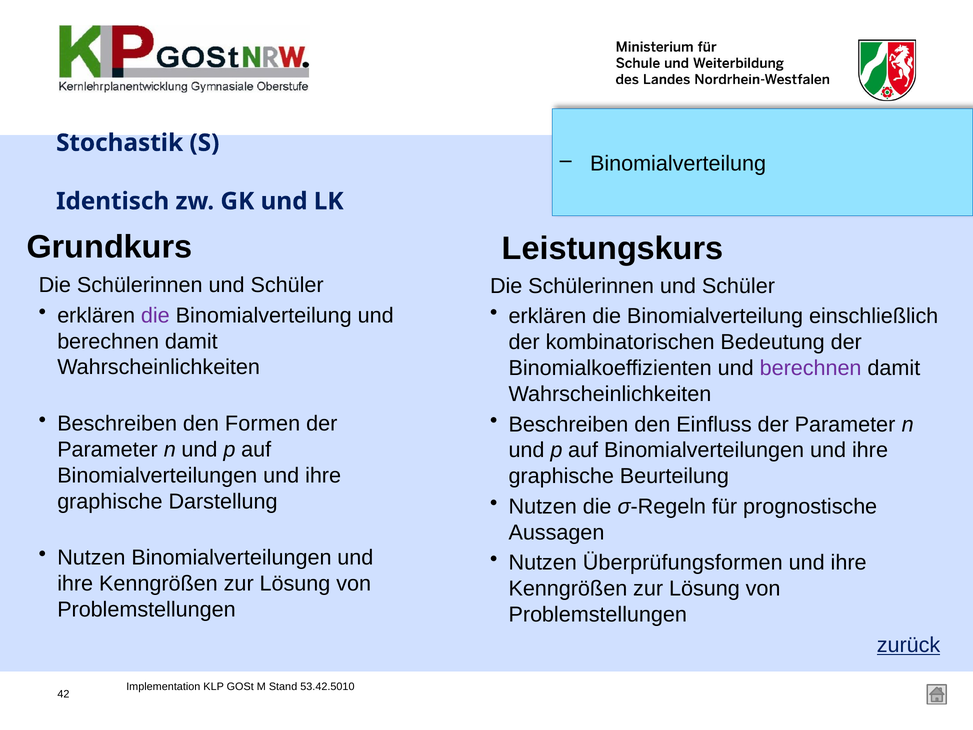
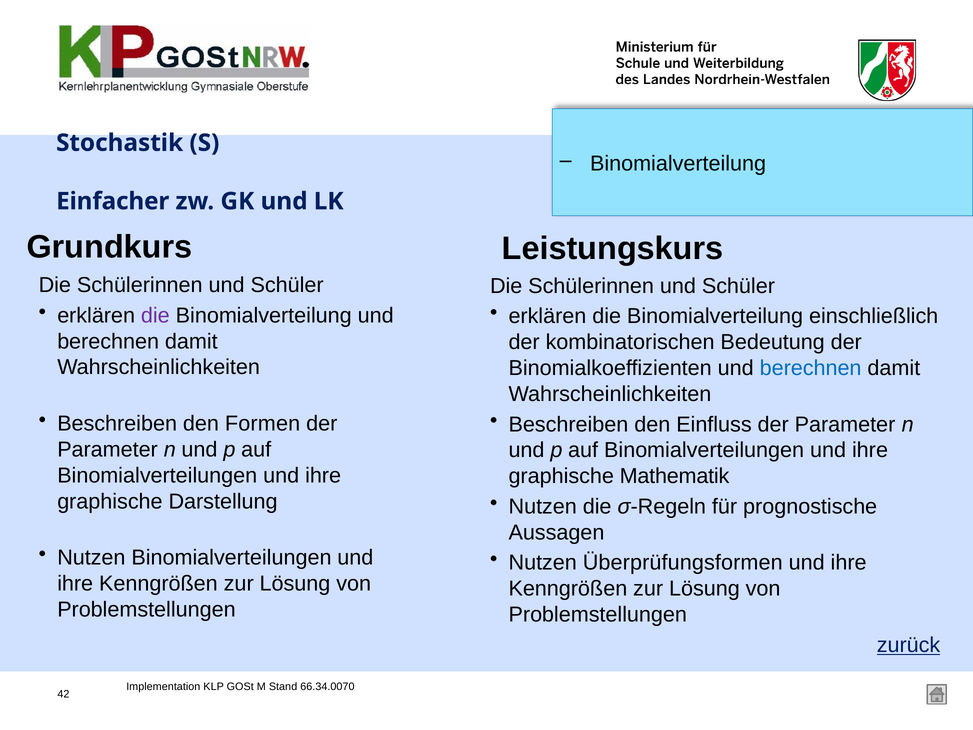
Identisch: Identisch -> Einfacher (113, 201)
berechnen colour: purple -> blue (811, 368)
Beurteilung: Beurteilung -> Mathematik (675, 476)
53.42.5010: 53.42.5010 -> 66.34.0070 (327, 686)
